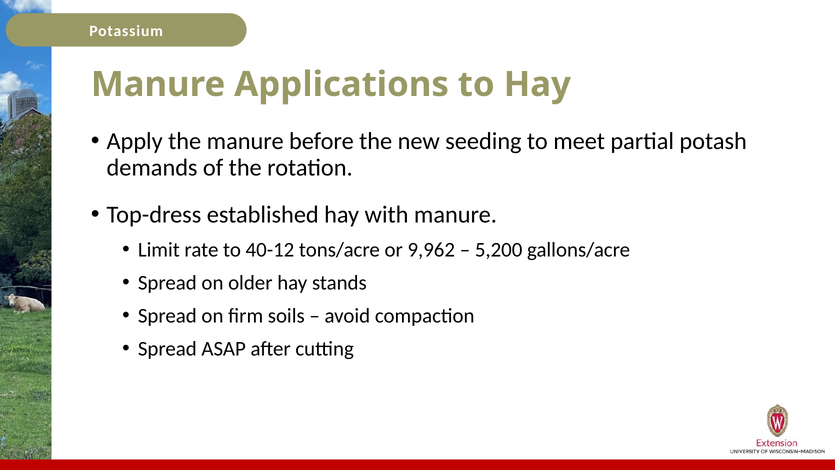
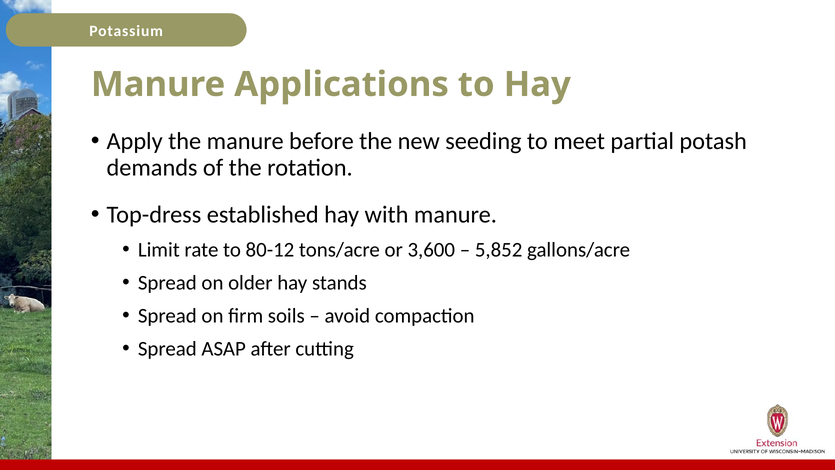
40-12: 40-12 -> 80-12 (270, 250)
9,962: 9,962 -> 3,600 (431, 250)
5,200: 5,200 -> 5,852 (499, 250)
